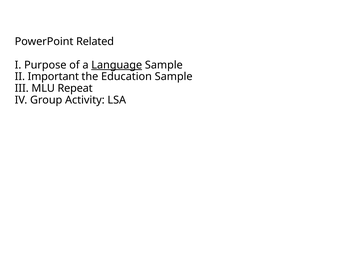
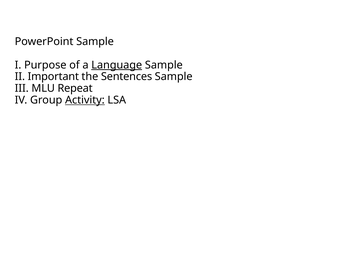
PowerPoint Related: Related -> Sample (95, 41)
Education: Education -> Sentences (127, 77)
Activity underline: none -> present (85, 100)
